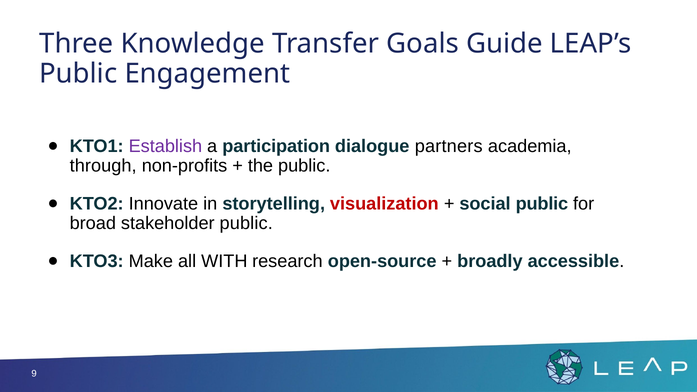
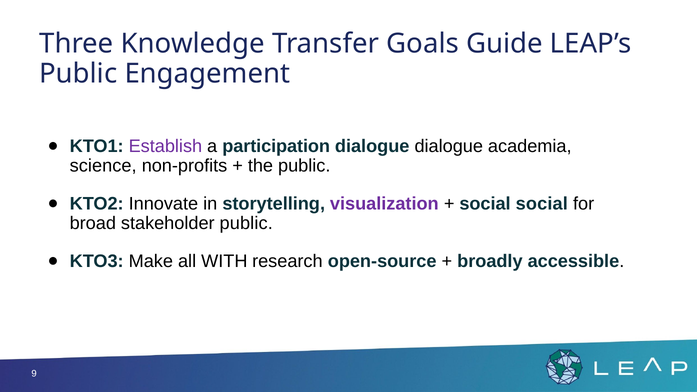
dialogue partners: partners -> dialogue (449, 146)
through: through -> science (103, 166)
visualization colour: red -> purple (384, 204)
social public: public -> social (542, 204)
